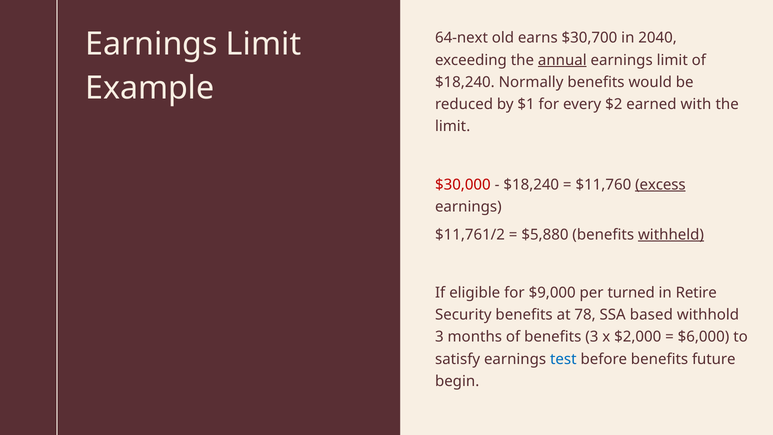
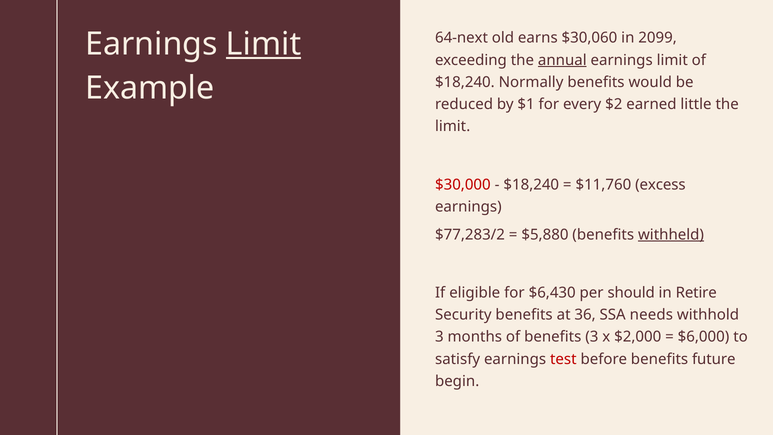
$30,700: $30,700 -> $30,060 (589, 38)
2040: 2040 -> 2099 (658, 38)
Limit underline: none -> present (264, 44)
with: with -> little (696, 104)
excess underline: present -> none (660, 185)
$11,761/2: $11,761/2 -> $77,283/2 (470, 234)
$9,000: $9,000 -> $6,430 (552, 293)
turned: turned -> should (631, 293)
78: 78 -> 36 (585, 315)
based: based -> needs (651, 315)
test colour: blue -> red (563, 359)
